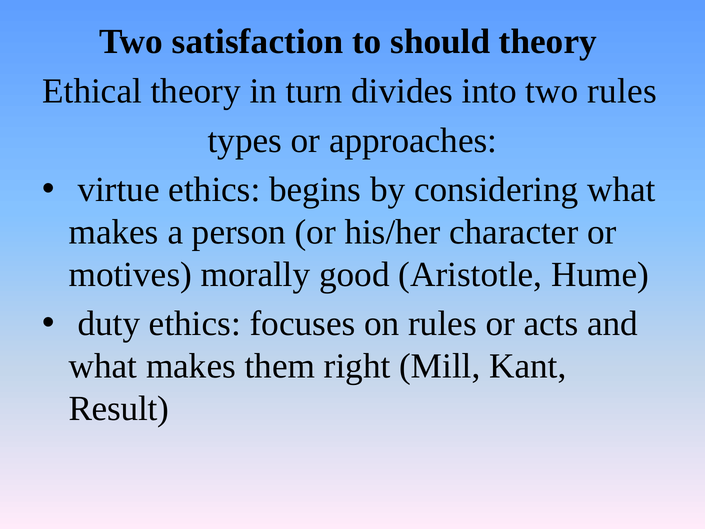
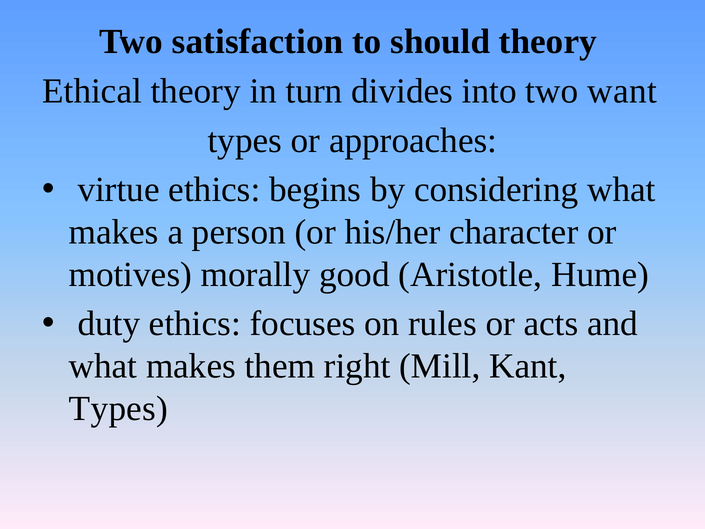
two rules: rules -> want (622, 91)
Result: Result -> Types (118, 408)
